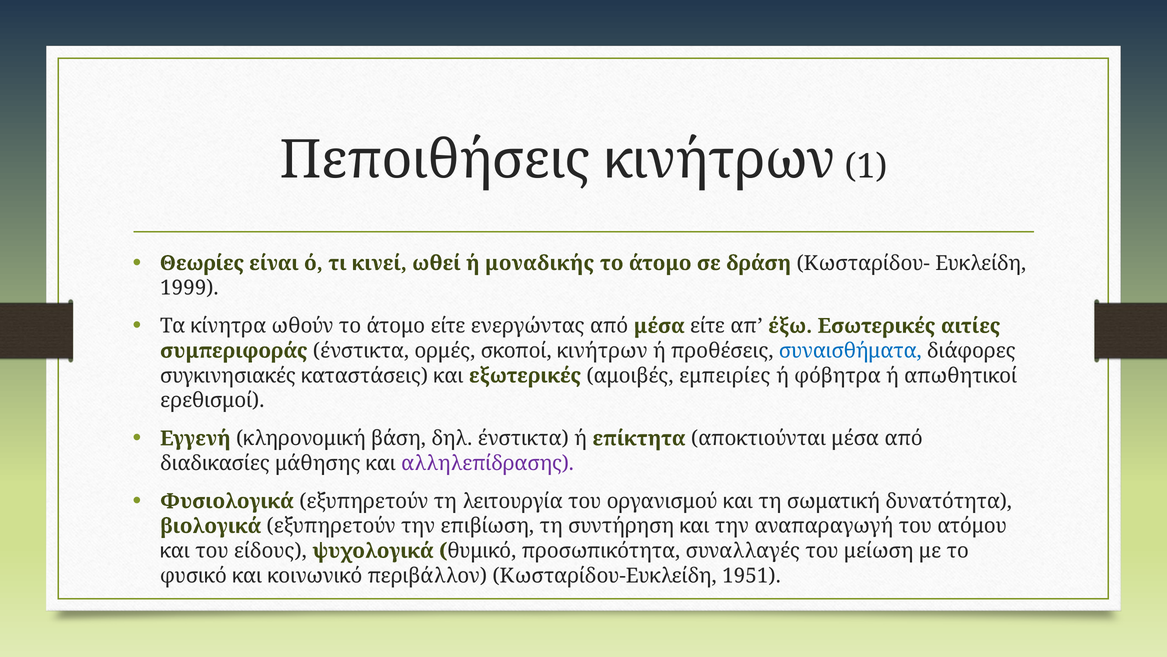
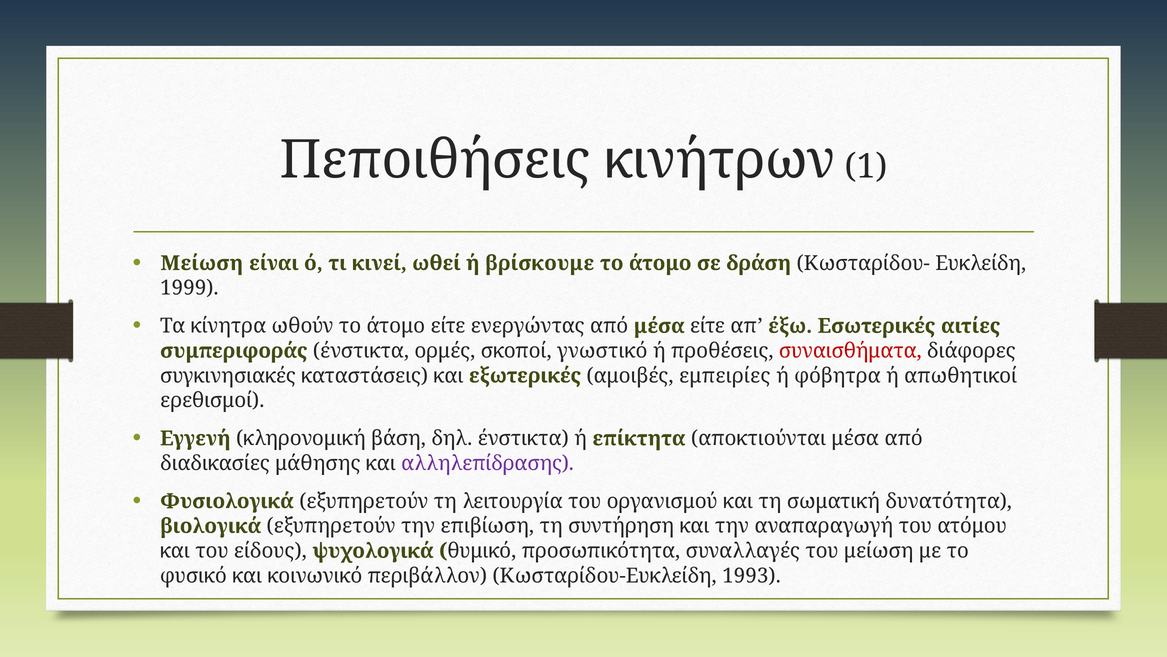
Θεωρίες: Θεωρίες -> Μείωση (202, 263)
μοναδικής: μοναδικής -> βρίσκουμε (540, 263)
σκοποί κινήτρων: κινήτρων -> γνωστικό (602, 351)
συναισθήματα colour: blue -> red (850, 351)
1951: 1951 -> 1993 (751, 575)
